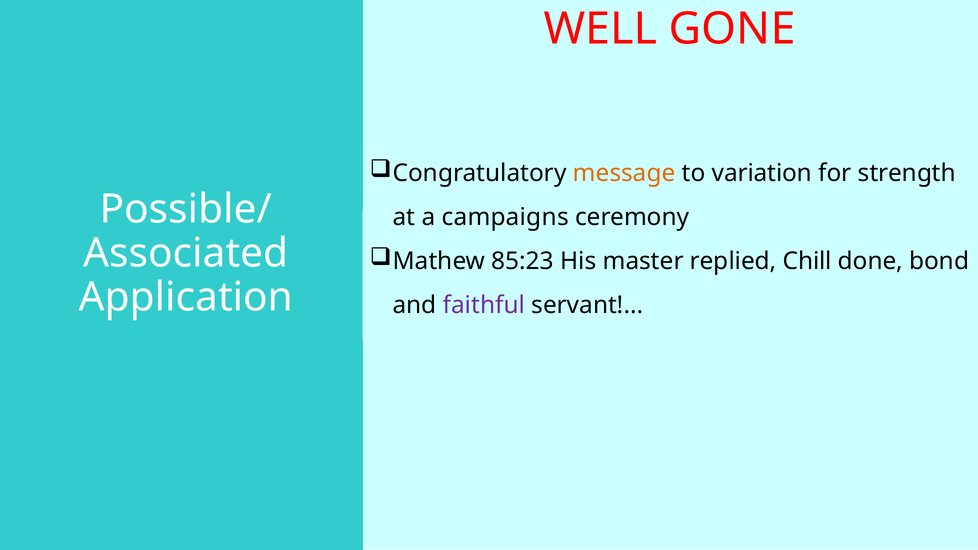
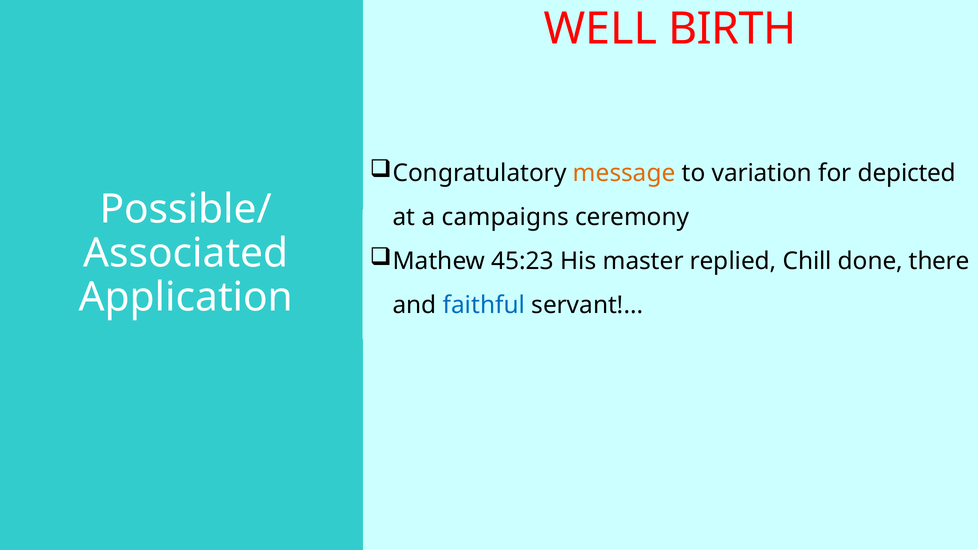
GONE: GONE -> BIRTH (732, 29)
strength: strength -> depicted (907, 173)
85:23: 85:23 -> 45:23 (523, 261)
bond: bond -> there (939, 261)
faithful colour: purple -> blue (484, 305)
